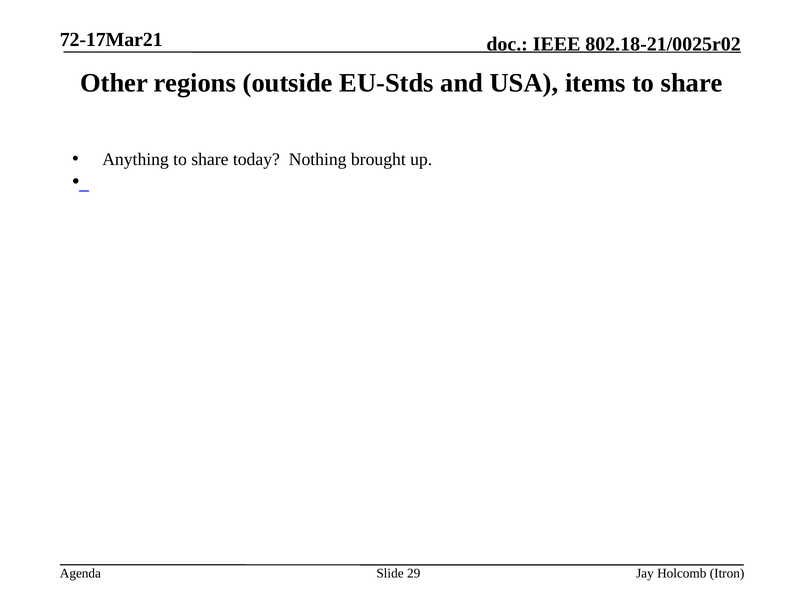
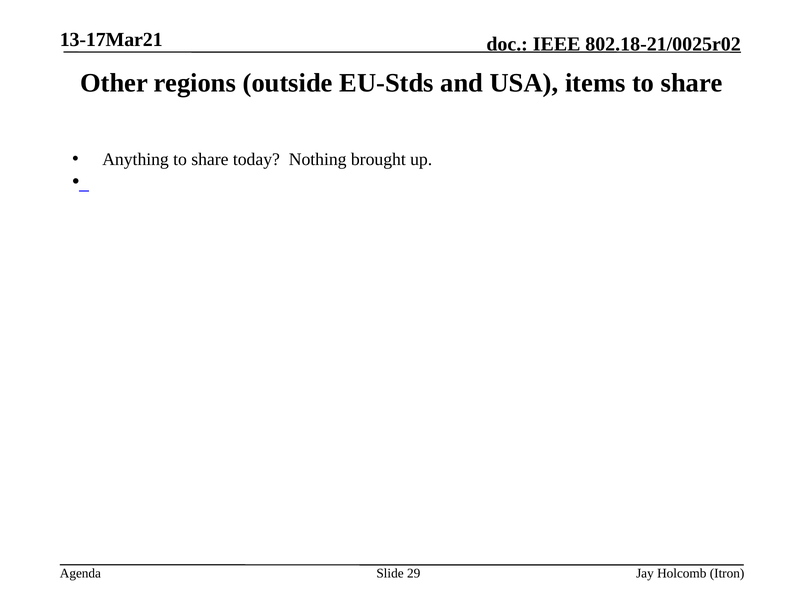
72-17Mar21: 72-17Mar21 -> 13-17Mar21 (111, 40)
